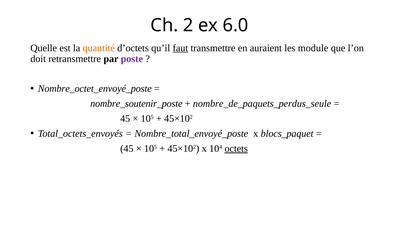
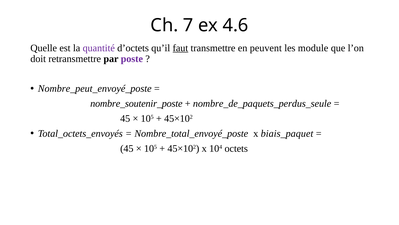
2: 2 -> 7 (188, 25)
6.0: 6.0 -> 4.6 (235, 25)
quantité colour: orange -> purple (99, 48)
auraient: auraient -> peuvent (266, 48)
Nombre_octet_envoyé_poste: Nombre_octet_envoyé_poste -> Nombre_peut_envoyé_poste (95, 88)
blocs_paquet: blocs_paquet -> biais_paquet (287, 133)
octets underline: present -> none (236, 148)
